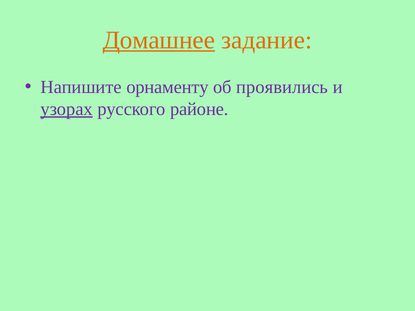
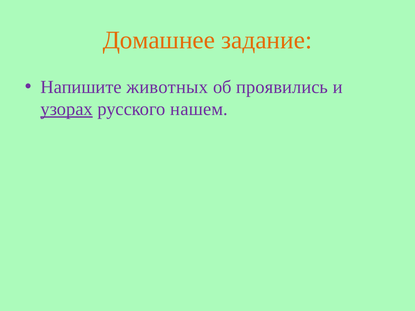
Домашнее underline: present -> none (159, 40)
орнаменту: орнаменту -> животных (167, 87)
районе: районе -> нашем (199, 109)
